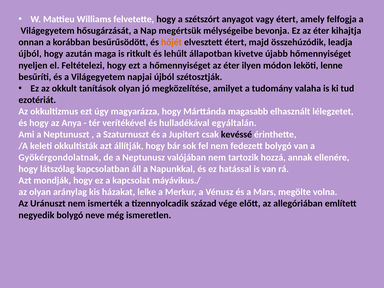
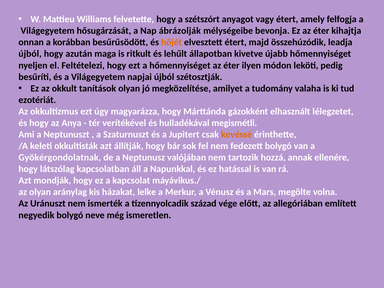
megértsük: megértsük -> ábrázolják (180, 31)
lenne: lenne -> pedig (332, 65)
magasabb: magasabb -> gázokként (248, 111)
egyáltalán: egyáltalán -> megismétli (234, 123)
kevéssé colour: black -> orange (236, 134)
